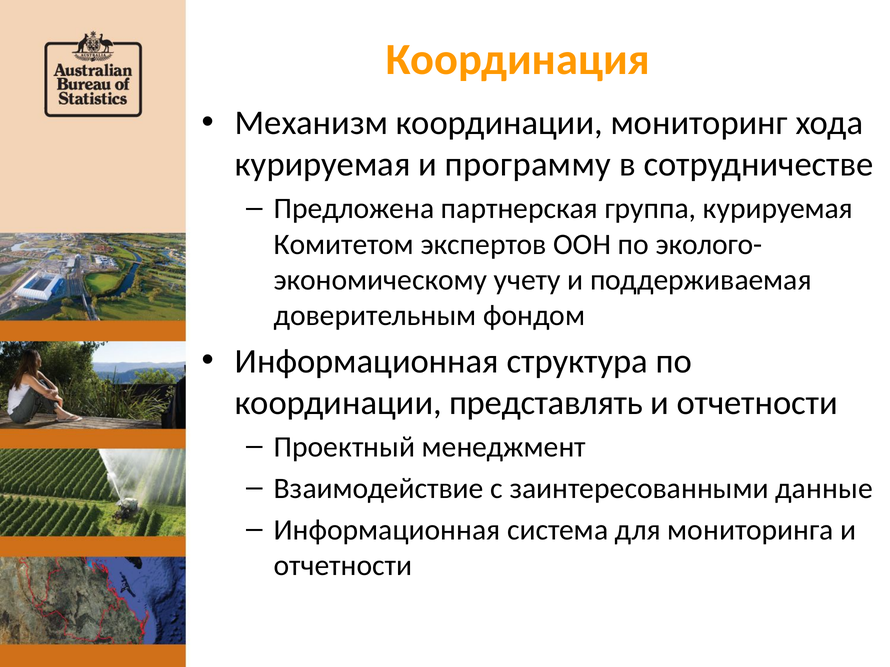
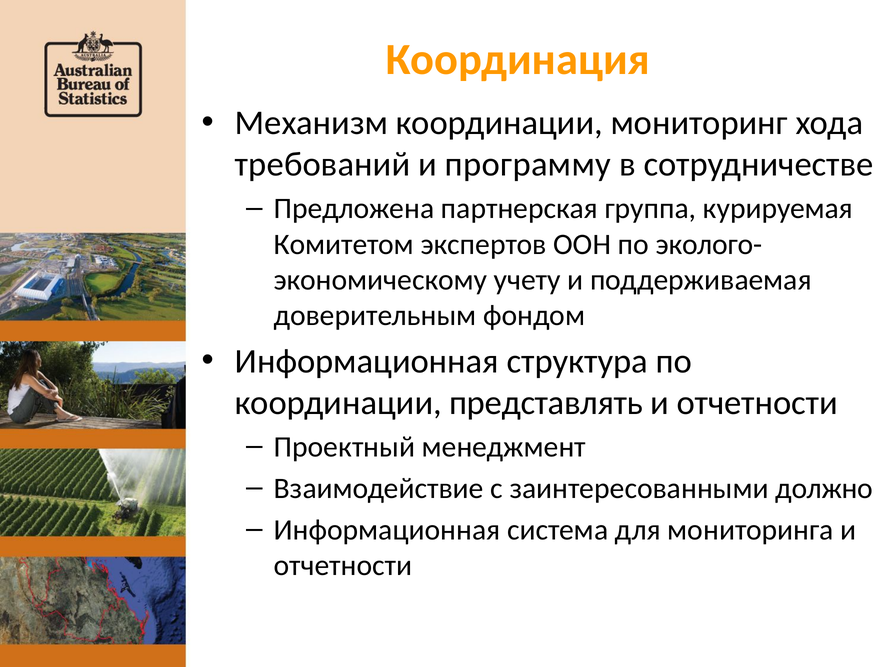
курируемая: курируемая -> требований (323, 165)
данные: данные -> должно (824, 489)
